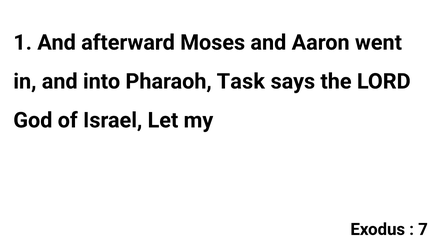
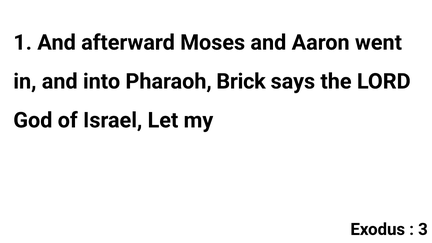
Task: Task -> Brick (241, 81)
7: 7 -> 3 (423, 229)
